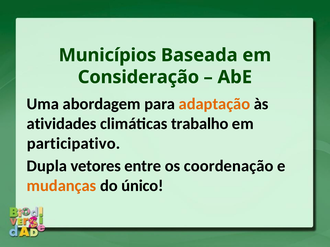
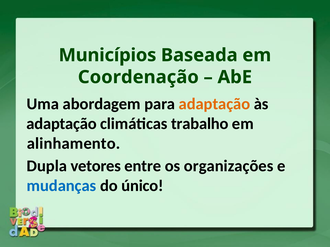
Consideração: Consideração -> Coordenação (138, 77)
atividades: atividades -> adaptação (62, 124)
participativo: participativo -> alinhamento (74, 144)
coordenação: coordenação -> organizações (229, 166)
mudanças colour: orange -> blue (62, 186)
